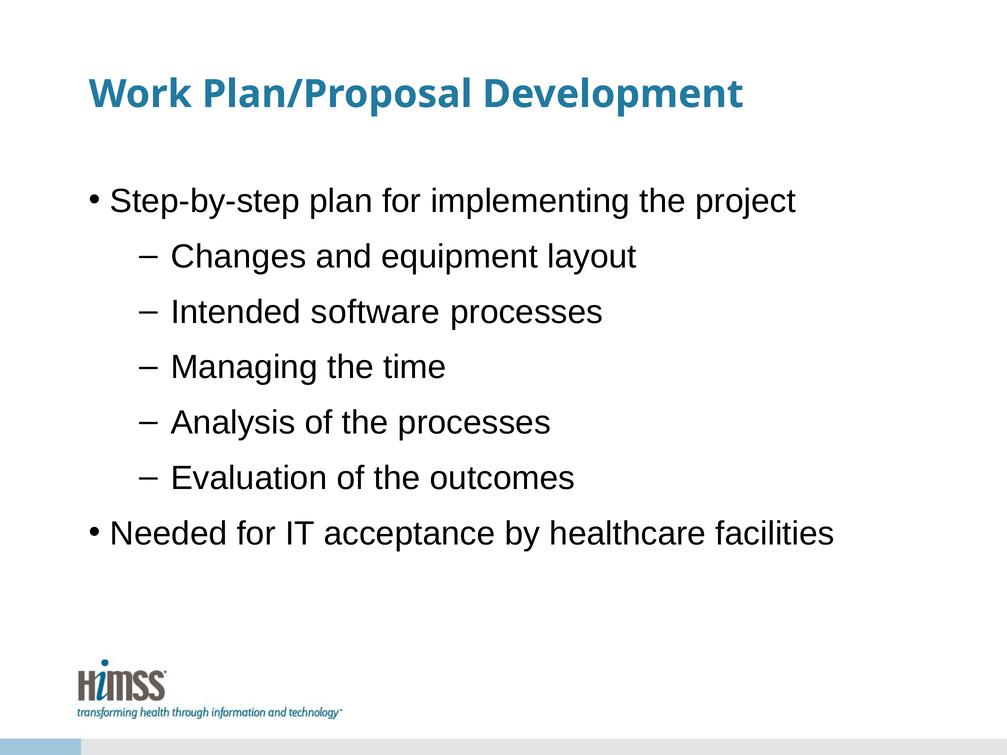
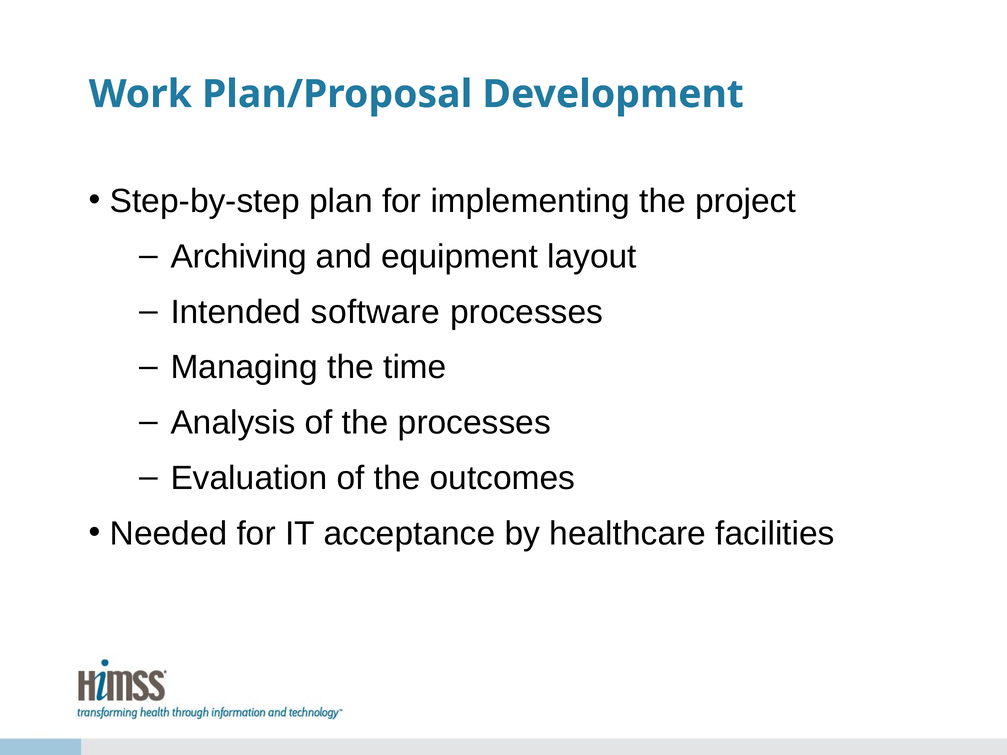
Changes: Changes -> Archiving (239, 257)
